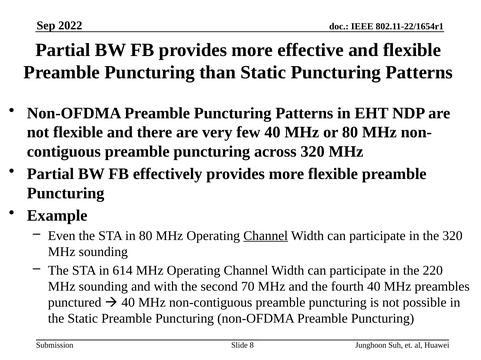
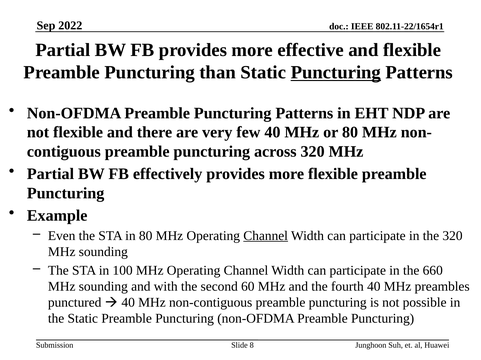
Puncturing underline: none -> present (336, 73)
614: 614 -> 100 (123, 271)
220: 220 -> 660 (433, 271)
70: 70 -> 60 (248, 287)
